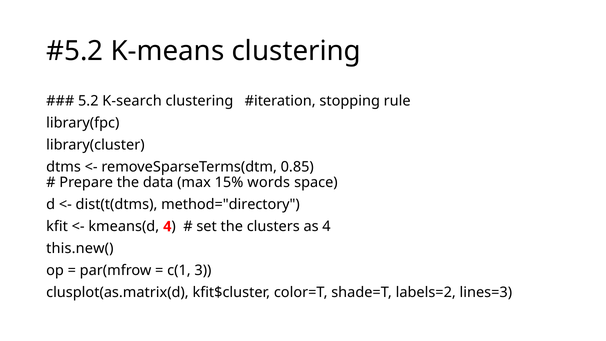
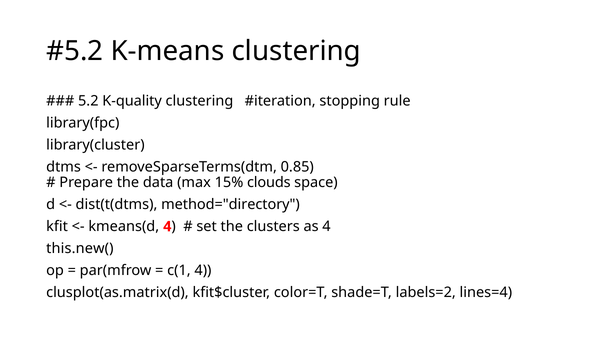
K-search: K-search -> K-quality (132, 101)
words: words -> clouds (269, 182)
c(1 3: 3 -> 4 (203, 270)
lines=3: lines=3 -> lines=4 (486, 292)
